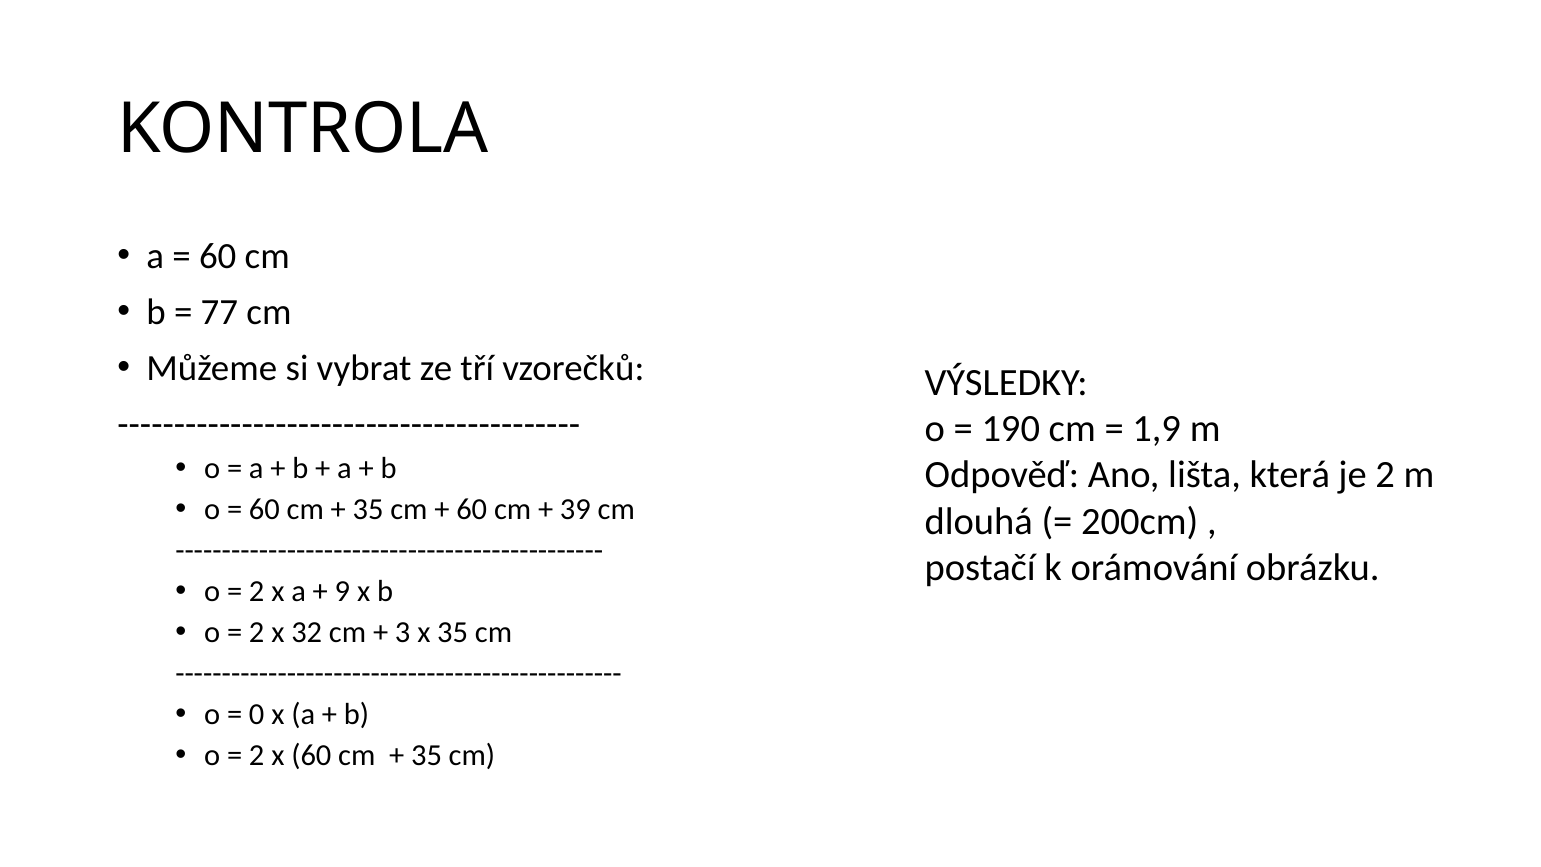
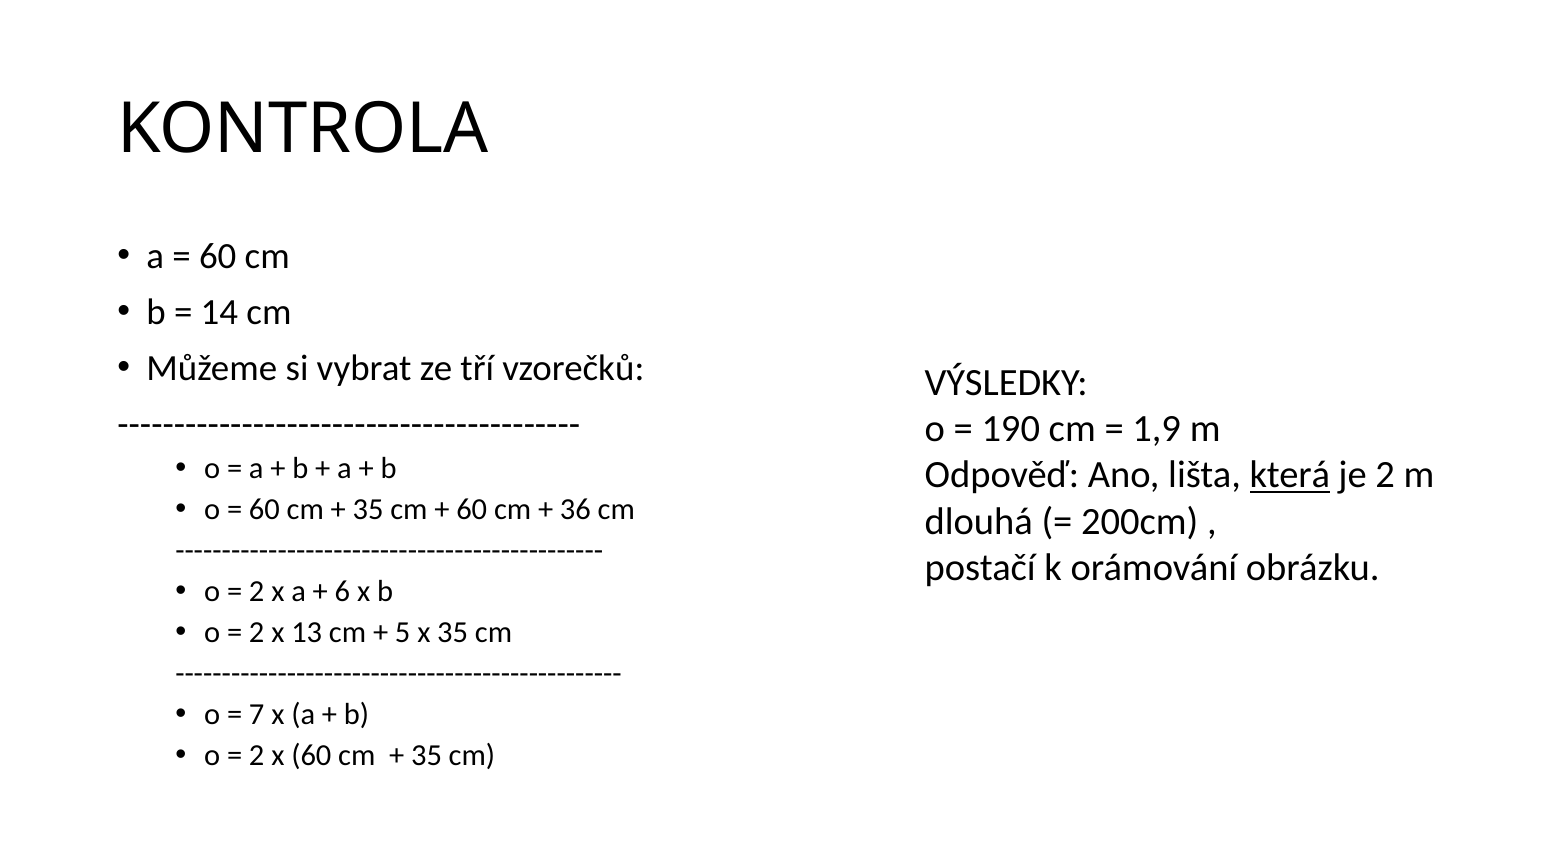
77: 77 -> 14 (219, 312)
která underline: none -> present (1290, 475)
39: 39 -> 36 (575, 509)
9: 9 -> 6 (342, 591)
32: 32 -> 13 (307, 632)
3: 3 -> 5 (403, 632)
0: 0 -> 7 (257, 714)
